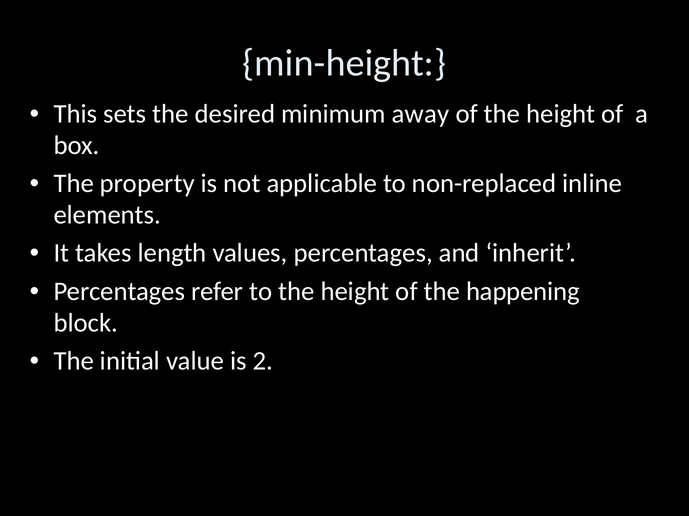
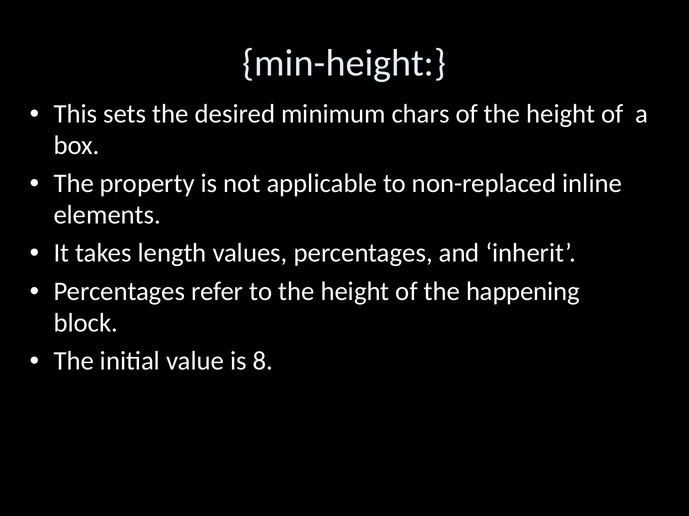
away: away -> chars (421, 114)
2: 2 -> 8 (263, 361)
